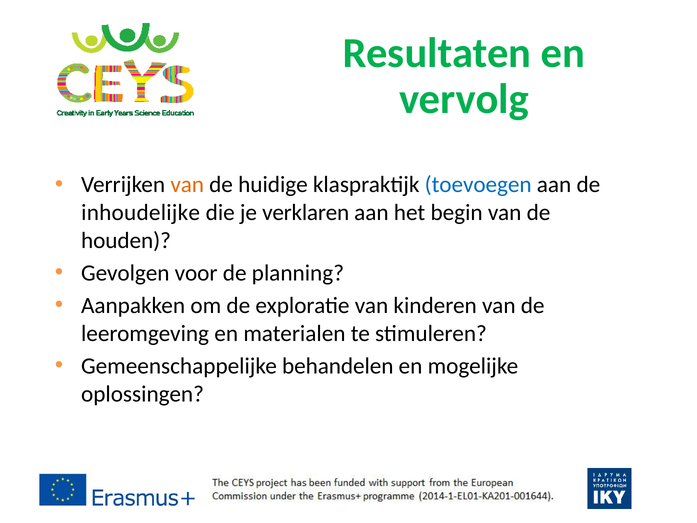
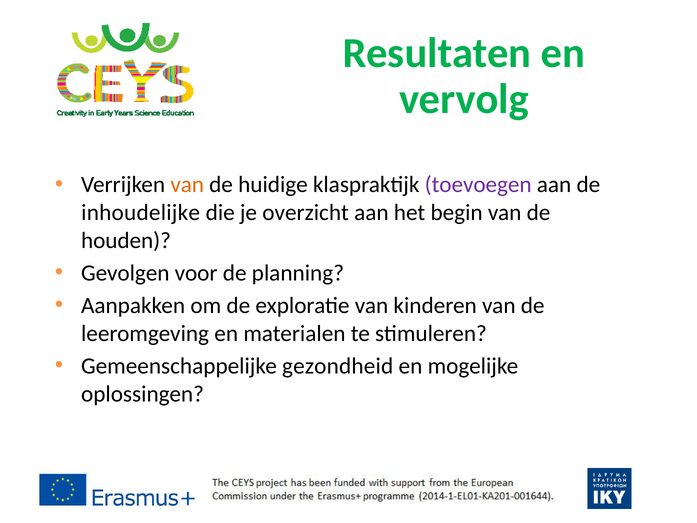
toevoegen colour: blue -> purple (478, 185)
verklaren: verklaren -> overzicht (306, 213)
behandelen: behandelen -> gezondheid (338, 366)
